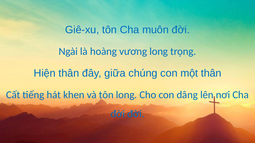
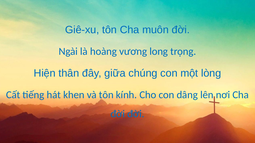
một thân: thân -> lòng (211, 73)
tôn long: long -> kính (127, 95)
